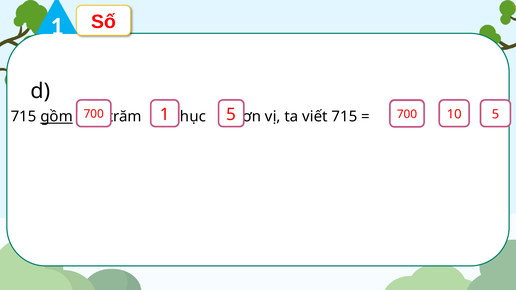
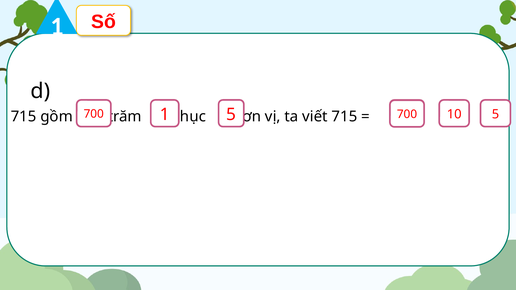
gồm underline: present -> none (57, 117)
